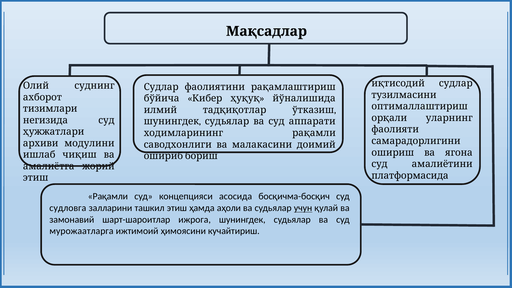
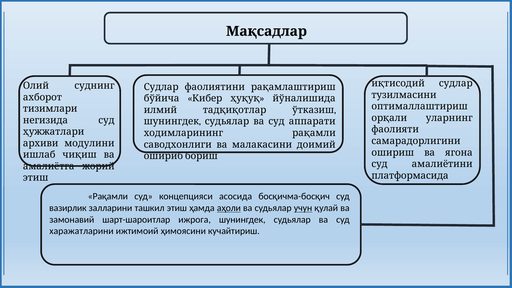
судловга: судловга -> вазирлик (68, 208)
аҳоли underline: none -> present (229, 208)
мурожаатларга: мурожаатларга -> харажатларини (81, 231)
